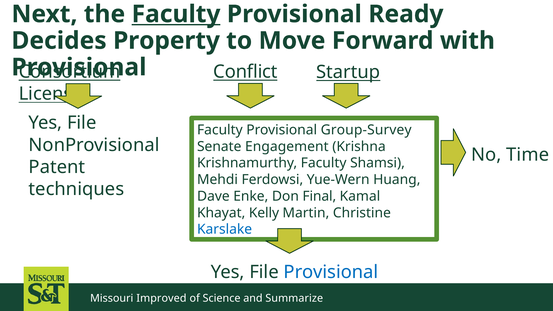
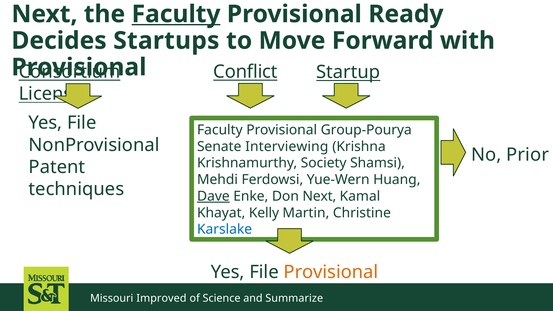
Property: Property -> Startups (166, 41)
Group-Survey: Group-Survey -> Group-Pourya (366, 130)
Engagement: Engagement -> Interviewing (287, 147)
Time: Time -> Prior (528, 155)
Krishnamurthy Faculty: Faculty -> Society (324, 163)
Dave underline: none -> present (213, 196)
Don Final: Final -> Next (319, 196)
Provisional colour: blue -> orange (331, 272)
